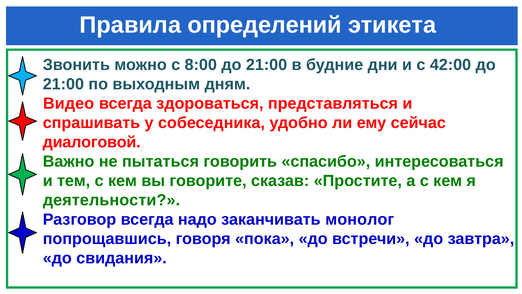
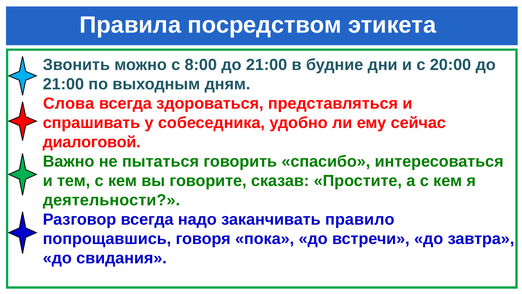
определений: определений -> посредством (265, 25)
42:00: 42:00 -> 20:00 (450, 65)
Видео: Видео -> Слова (69, 103)
монолог: монолог -> правило (360, 219)
